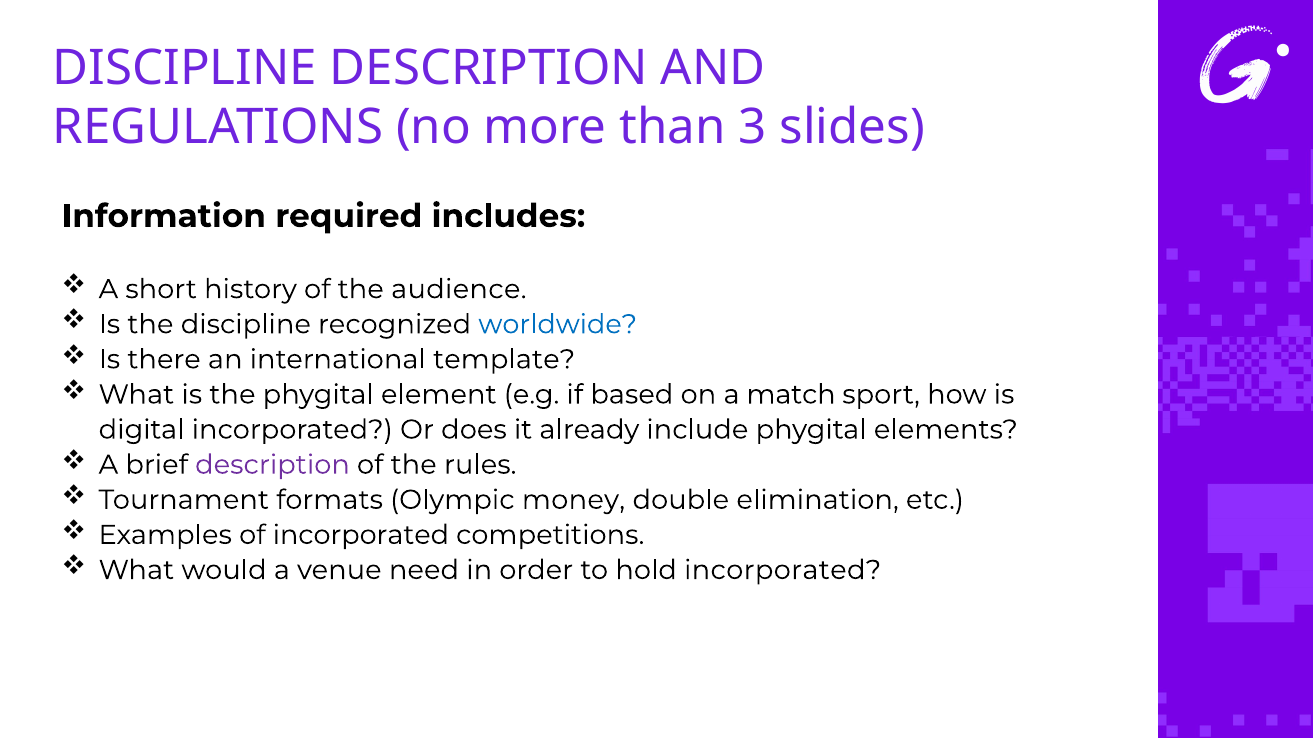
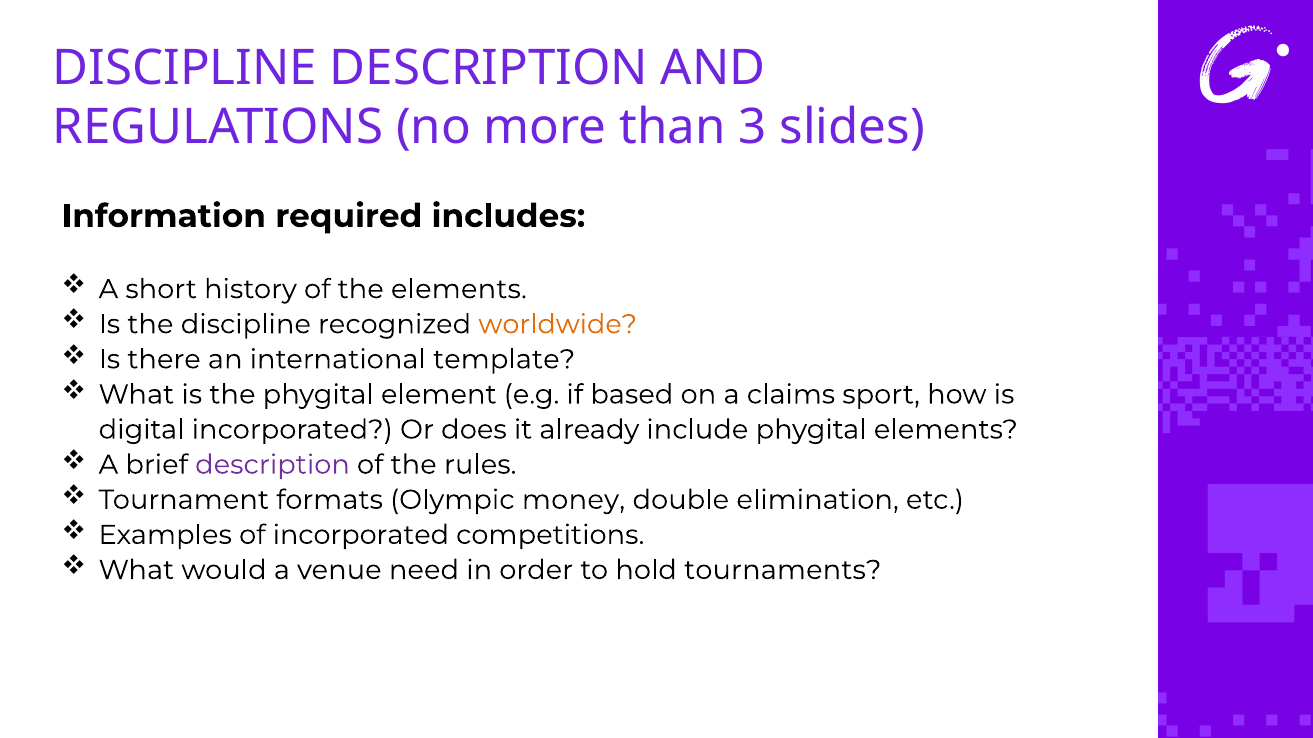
the audience: audience -> elements (459, 289)
worldwide colour: blue -> orange (558, 325)
match: match -> claims (791, 395)
hold incorporated: incorporated -> tournaments (783, 570)
